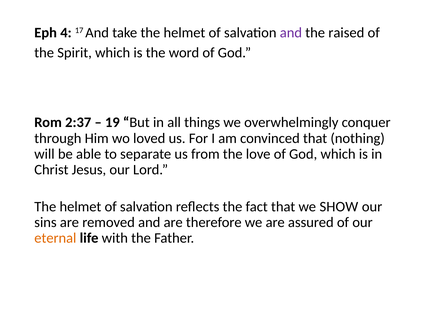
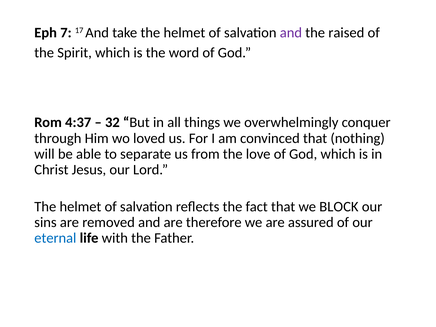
4: 4 -> 7 (66, 33)
2:37: 2:37 -> 4:37 (78, 123)
19: 19 -> 32 (112, 123)
SHOW: SHOW -> BLOCK (339, 207)
eternal colour: orange -> blue (55, 238)
